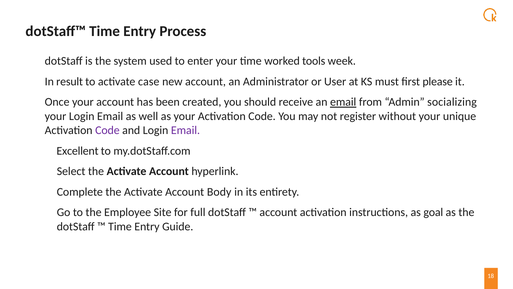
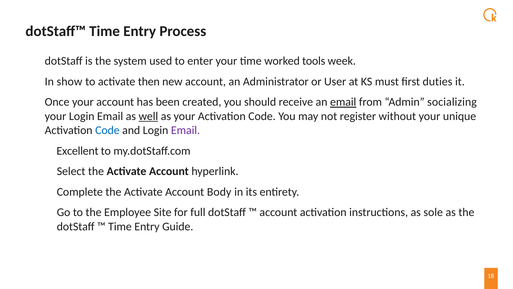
result: result -> show (69, 81)
case: case -> then (149, 81)
please: please -> duties (438, 81)
well underline: none -> present (148, 116)
Code colour: purple -> blue (107, 130)
goal: goal -> sole (433, 212)
